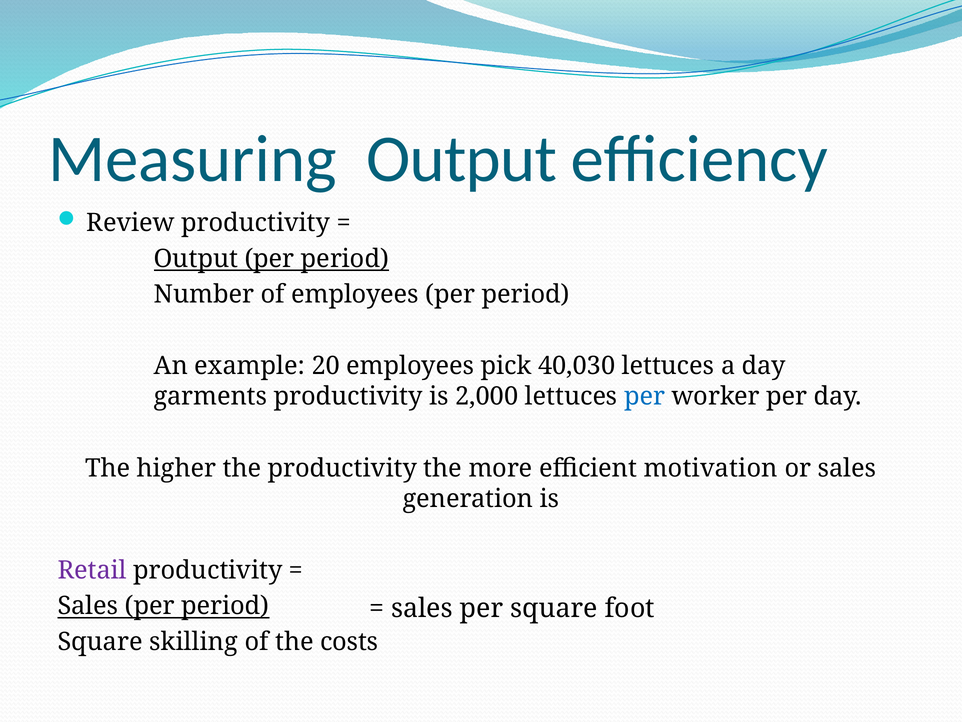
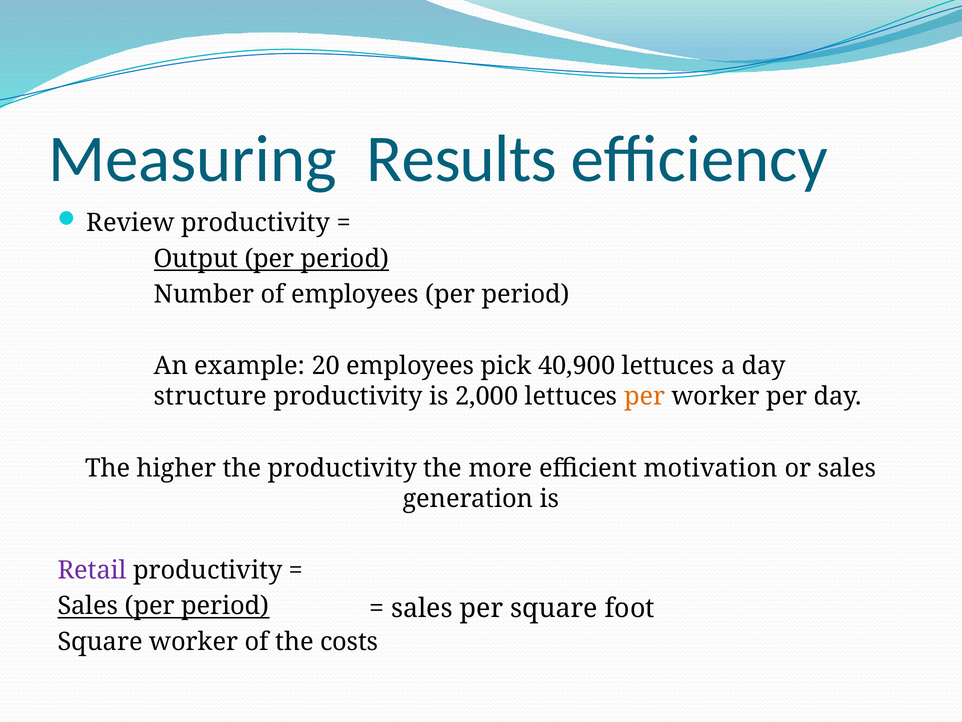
Measuring Output: Output -> Results (462, 159)
40,030: 40,030 -> 40,900 (577, 366)
garments: garments -> structure (210, 396)
per colour: blue -> orange (645, 396)
Square skilling: skilling -> worker (194, 641)
